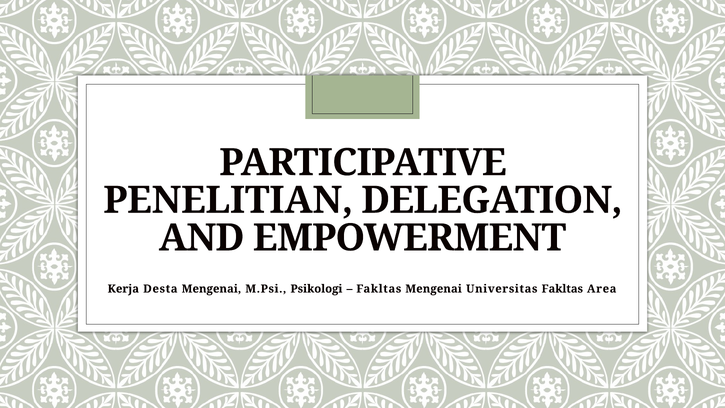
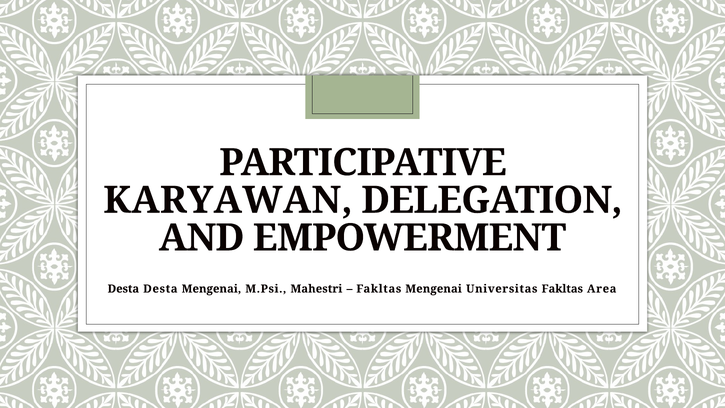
PENELITIAN: PENELITIAN -> KARYAWAN (228, 200)
Kerja: Kerja -> Desta (123, 289)
Psikologi: Psikologi -> Mahestri (316, 289)
